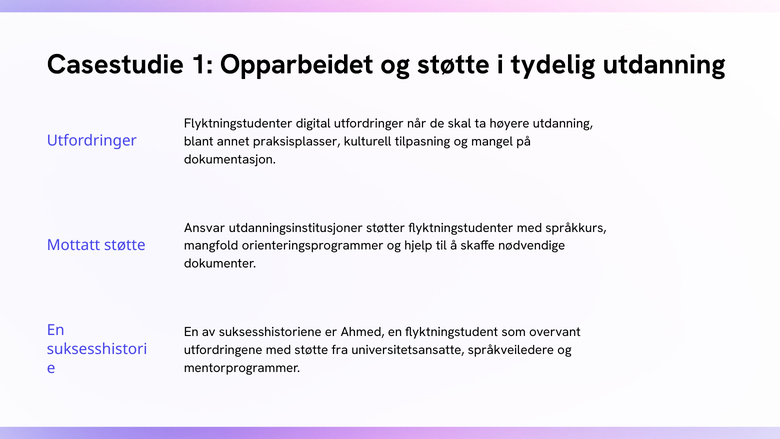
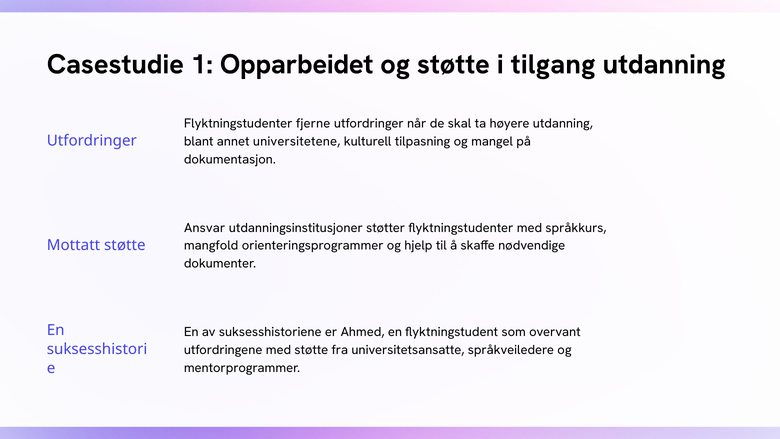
tydelig: tydelig -> tilgang (553, 64)
digital: digital -> fjerne (313, 123)
praksisplasser: praksisplasser -> universitetene (297, 141)
